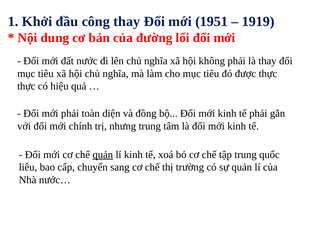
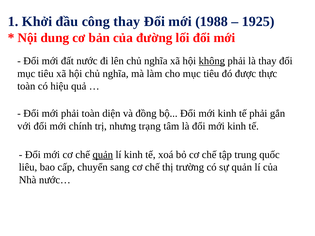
1951: 1951 -> 1988 (212, 22)
1919: 1919 -> 1925 (258, 22)
không underline: none -> present (212, 61)
thực: thực -> toàn (26, 86)
nhưng trung: trung -> trạng (150, 126)
